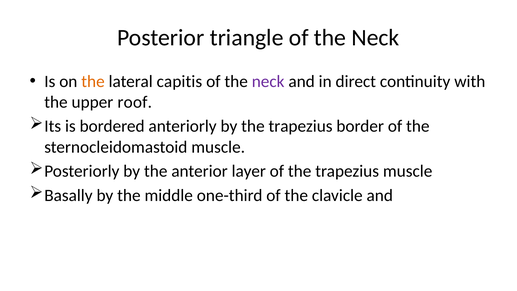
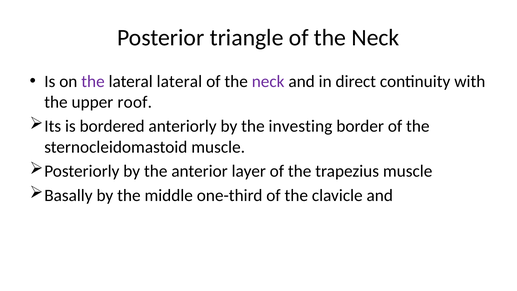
the colour: orange -> purple (93, 81)
lateral capitis: capitis -> lateral (179, 81)
by the trapezius: trapezius -> investing (300, 126)
